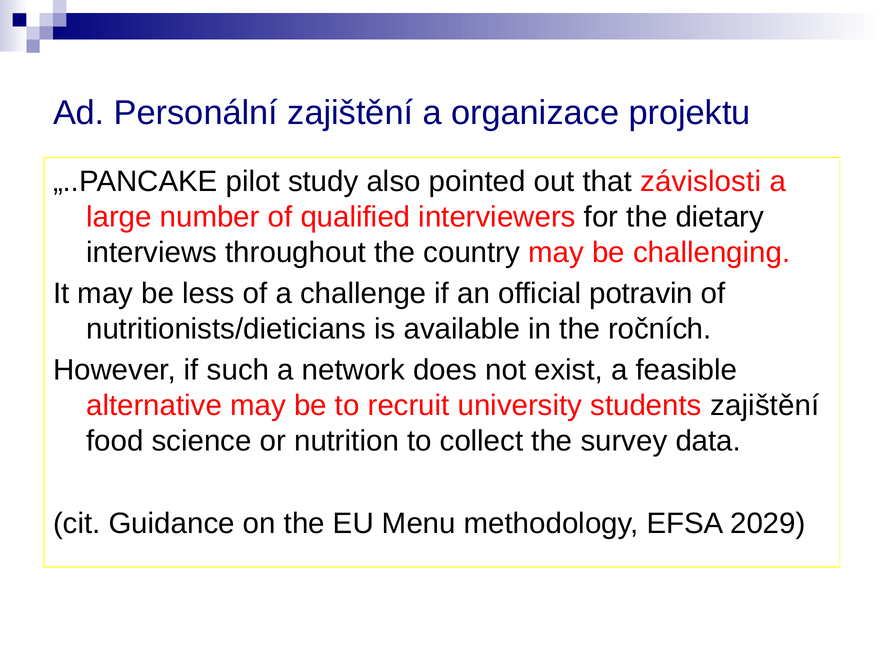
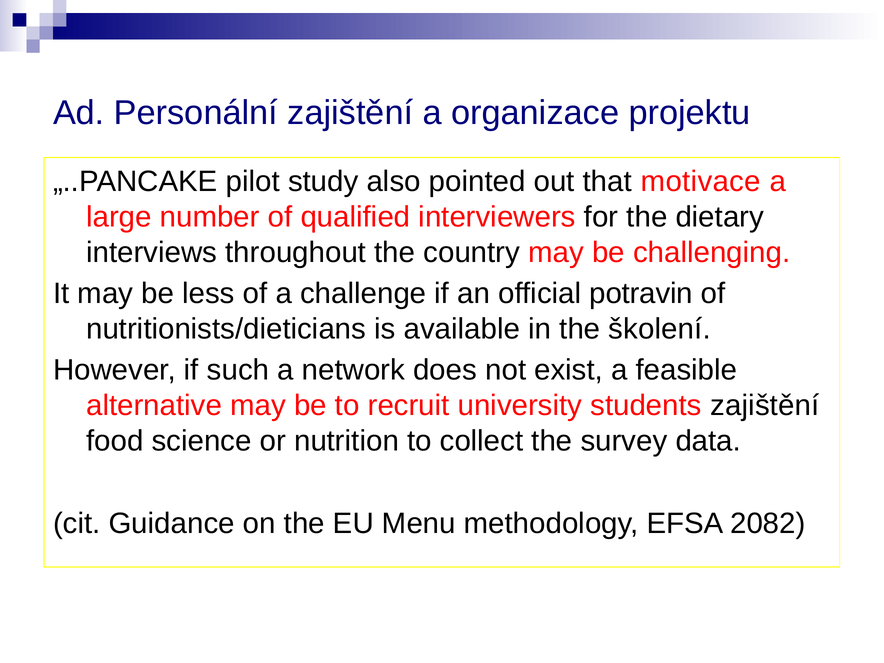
závislosti: závislosti -> motivace (701, 182)
ročních: ročních -> školení (660, 329)
2029: 2029 -> 2082 (768, 523)
